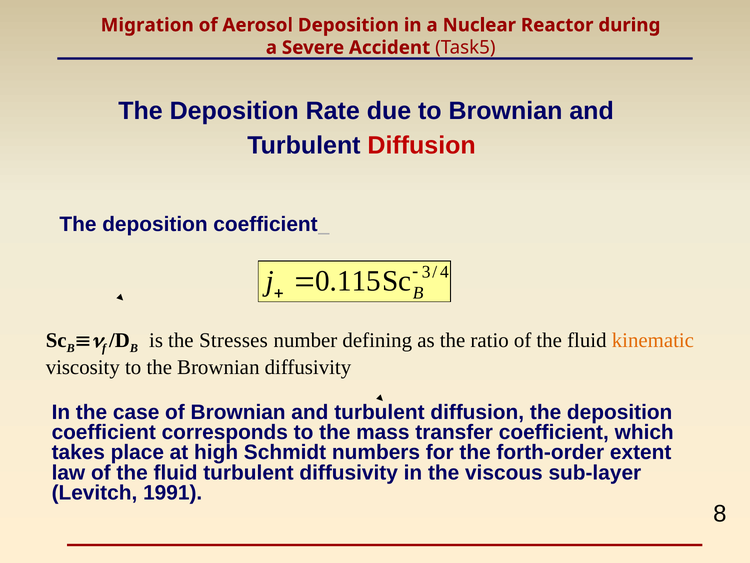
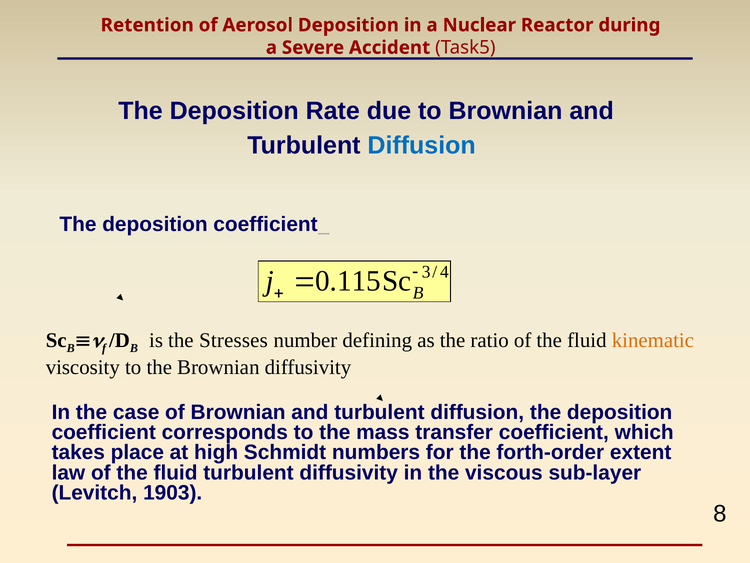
Migration: Migration -> Retention (147, 25)
Diffusion colour: red -> blue (422, 145)
1991: 1991 -> 1903 (173, 492)
